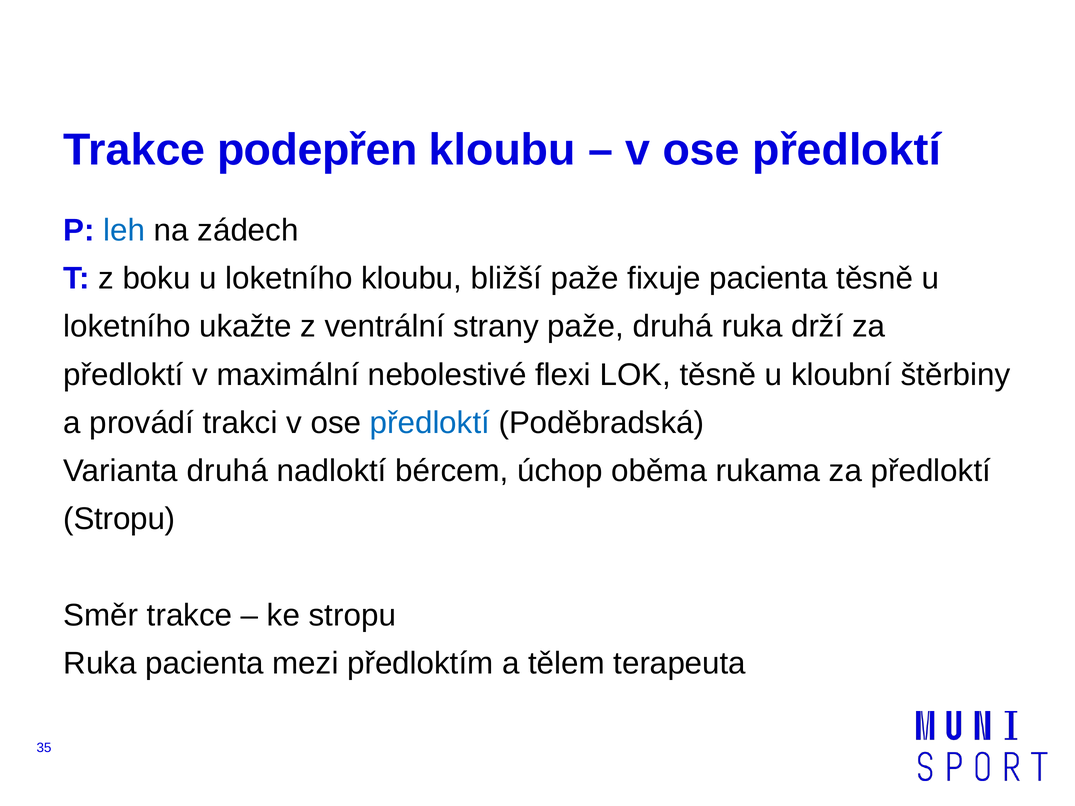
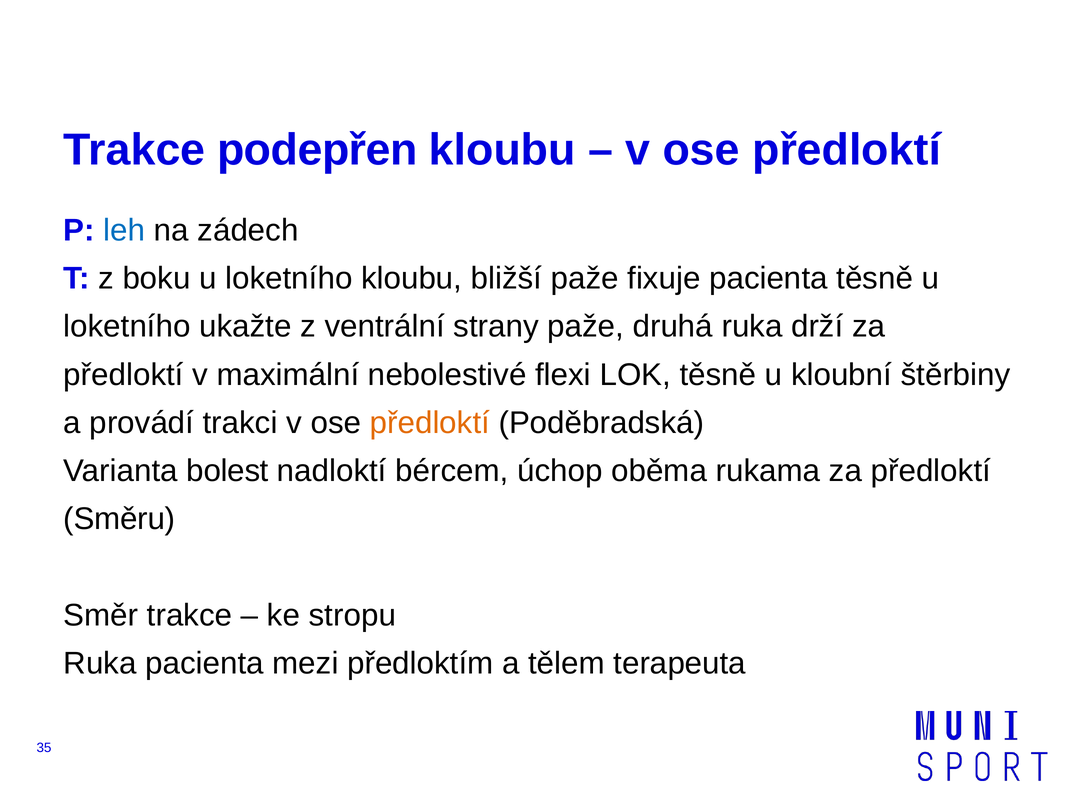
předloktí colour: blue -> orange (430, 423)
Varianta druhá: druhá -> bolest (228, 471)
Stropu: Stropu -> Směru (119, 519)
